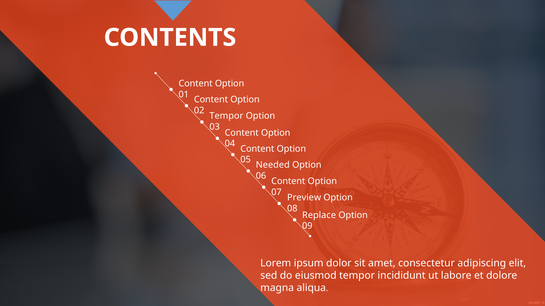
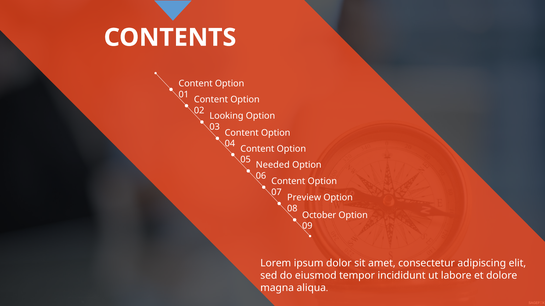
Tempor: Tempor -> Looking (226, 116)
Replace: Replace -> October (319, 216)
